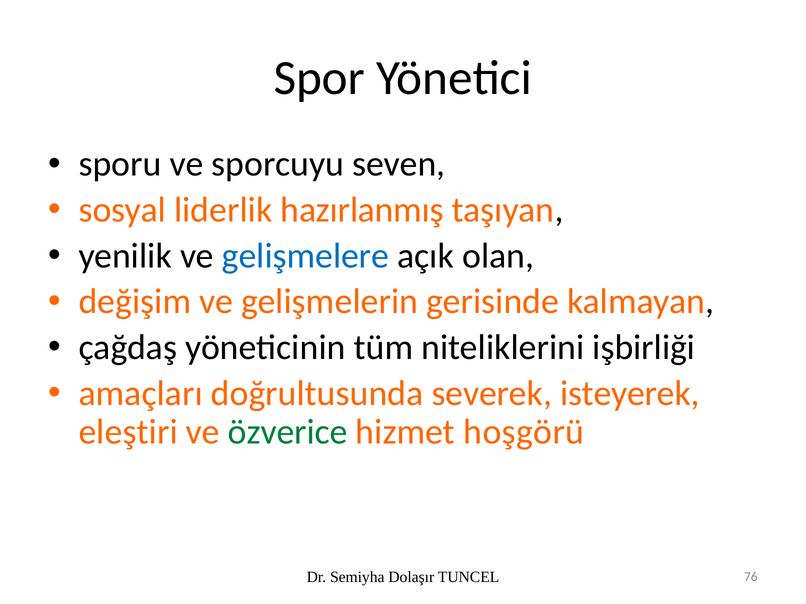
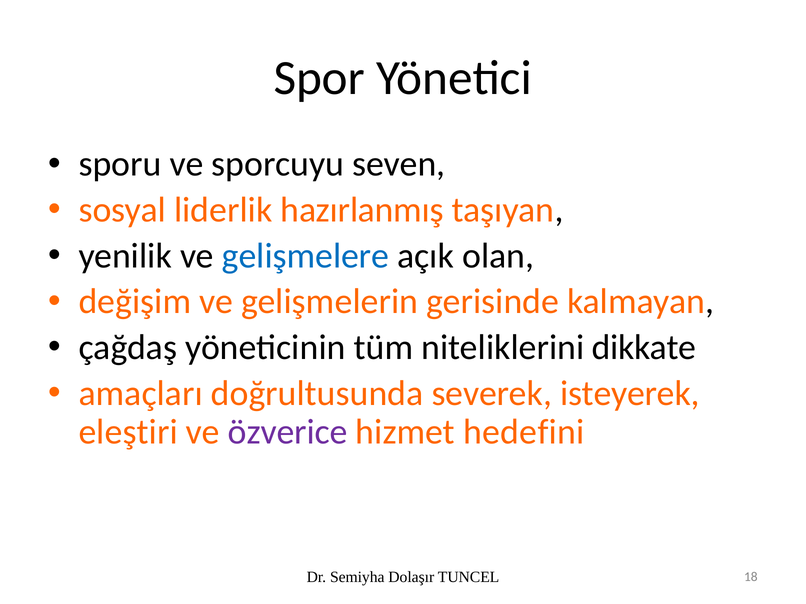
işbirliği: işbirliği -> dikkate (644, 348)
özverice colour: green -> purple (288, 432)
hoşgörü: hoşgörü -> hedefini (524, 432)
76: 76 -> 18 (751, 577)
